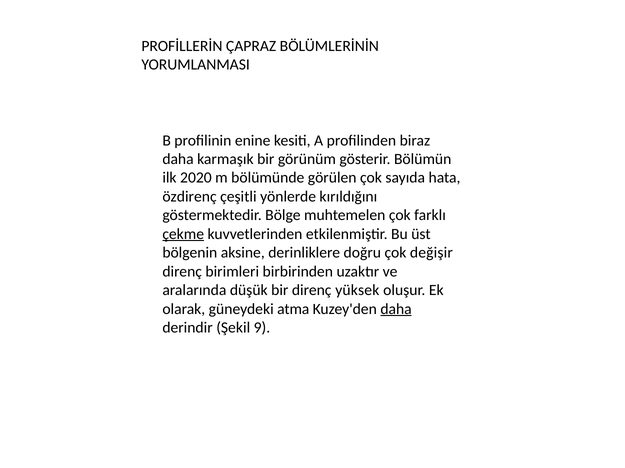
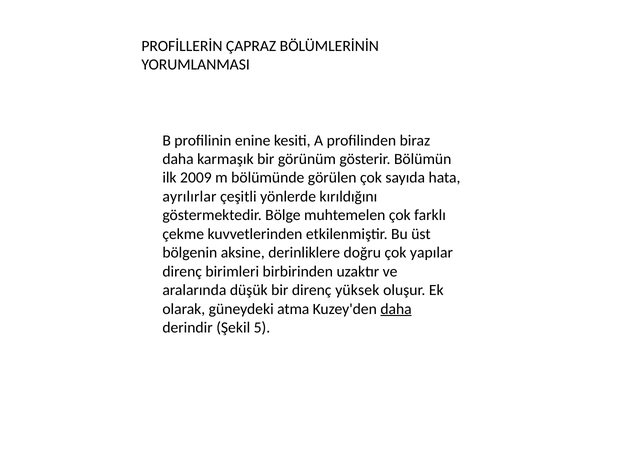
2020: 2020 -> 2009 (196, 178)
özdirenç: özdirenç -> ayrılırlar (189, 197)
çekme underline: present -> none (183, 234)
değişir: değişir -> yapılar (431, 253)
9: 9 -> 5 (262, 328)
